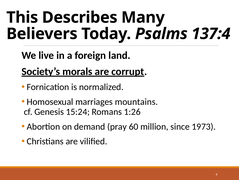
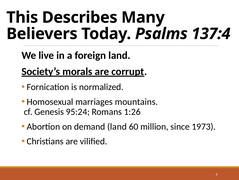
15:24: 15:24 -> 95:24 (78, 111)
demand pray: pray -> land (117, 126)
